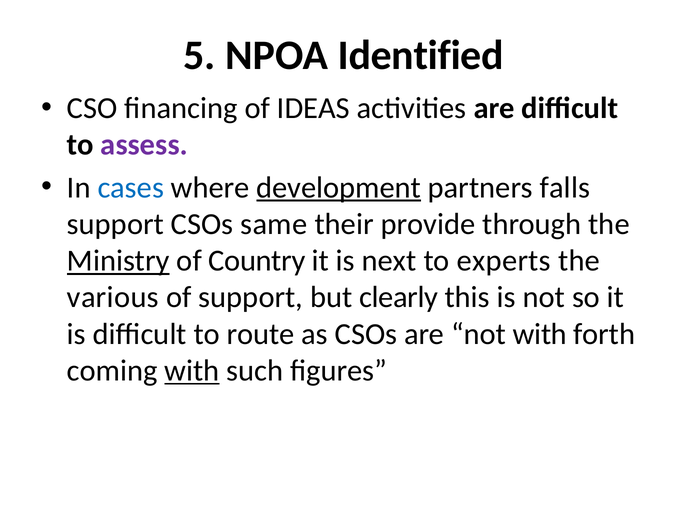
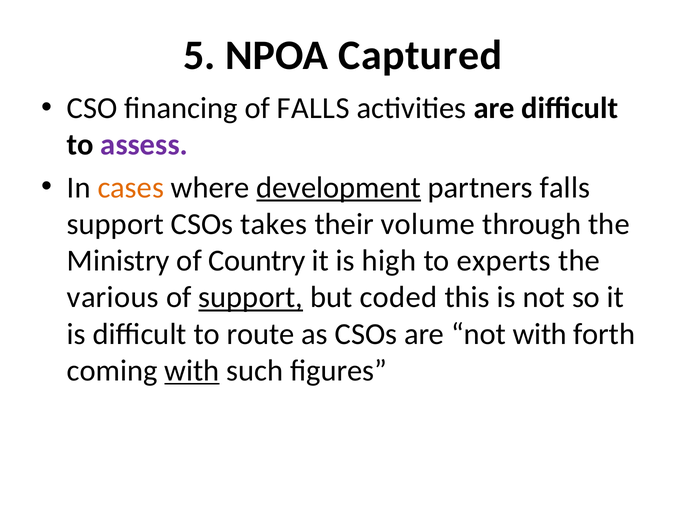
Identified: Identified -> Captured (420, 55)
of IDEAS: IDEAS -> FALLS (313, 108)
cases colour: blue -> orange (131, 188)
same: same -> takes (274, 224)
provide: provide -> volume (428, 224)
Ministry underline: present -> none (118, 261)
next: next -> high (389, 261)
support underline: none -> present (251, 298)
clearly: clearly -> coded (398, 298)
